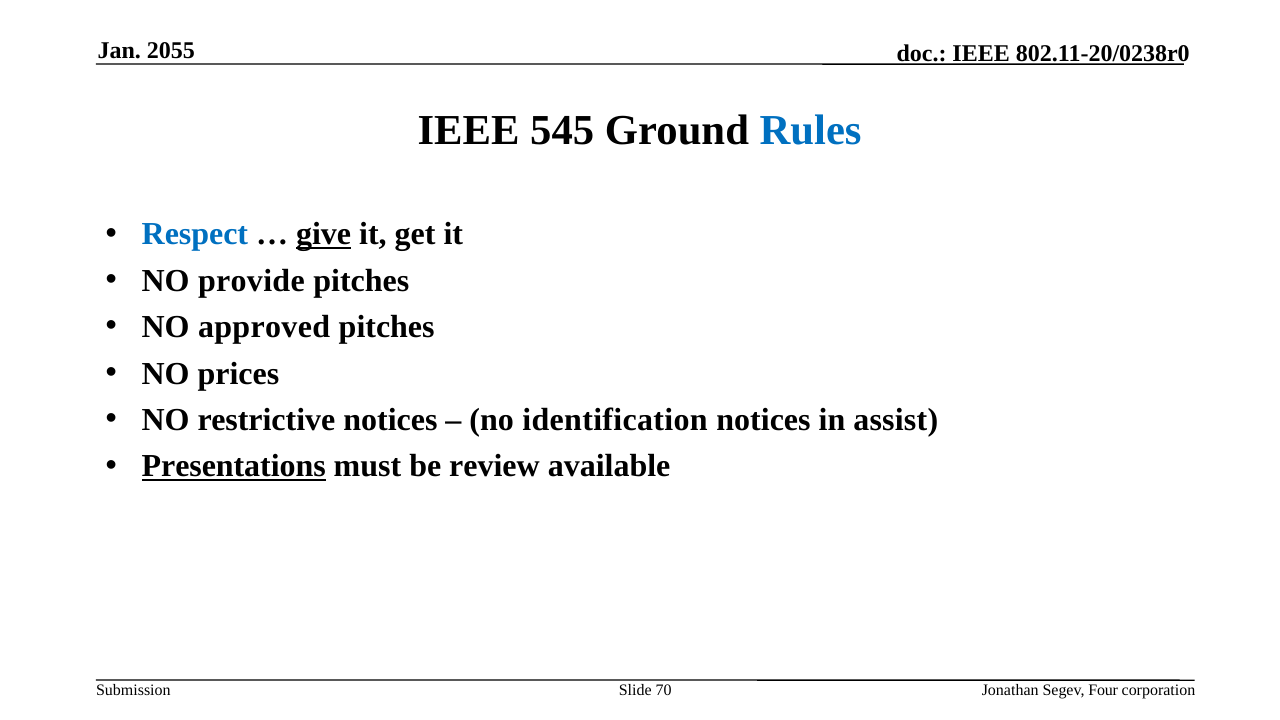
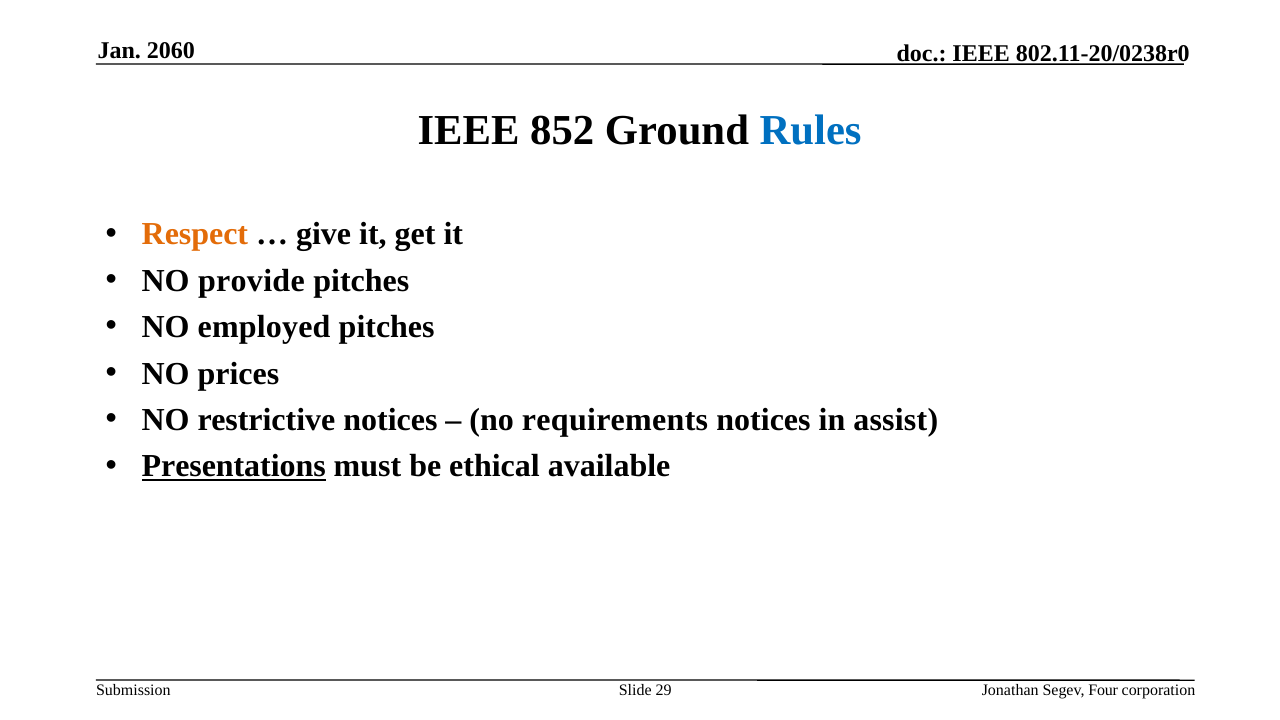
2055: 2055 -> 2060 (171, 51)
545: 545 -> 852 (562, 131)
Respect colour: blue -> orange (195, 234)
give underline: present -> none (324, 234)
approved: approved -> employed (264, 327)
identification: identification -> requirements (615, 420)
review: review -> ethical (495, 466)
70: 70 -> 29 (664, 691)
